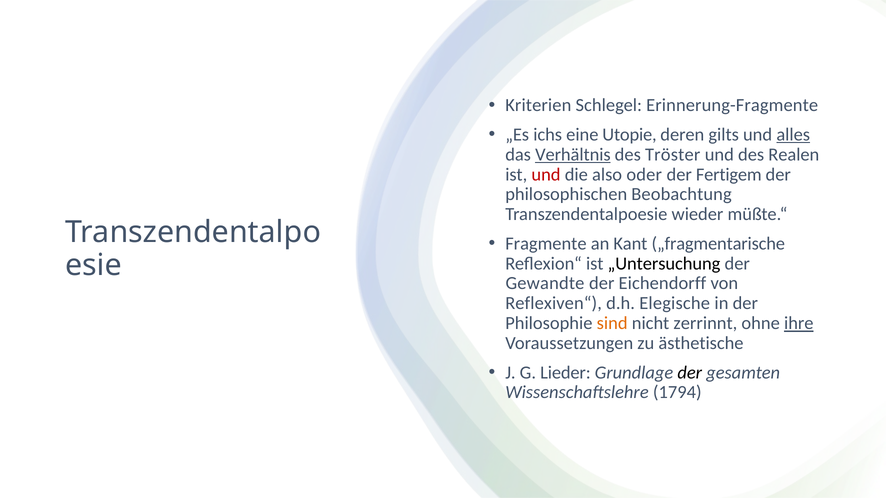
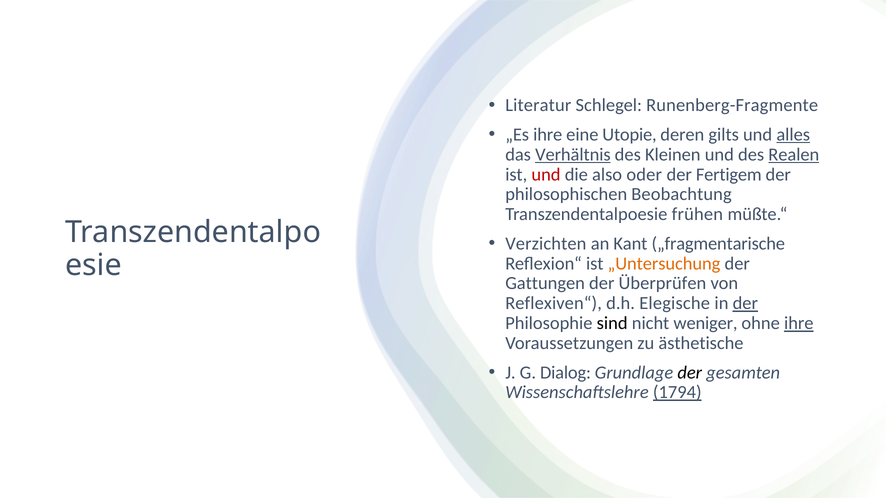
Kriterien: Kriterien -> Literatur (538, 105)
Erinnerung-Fragmente: Erinnerung-Fragmente -> Runenberg-Fragmente (732, 105)
„Es ichs: ichs -> ihre (548, 135)
Tröster: Tröster -> Kleinen (673, 155)
Realen underline: none -> present (794, 155)
wieder: wieder -> frühen (697, 214)
Fragmente: Fragmente -> Verzichten (546, 244)
„Untersuchung colour: black -> orange (664, 264)
Gewandte: Gewandte -> Gattungen (545, 284)
Eichendorff: Eichendorff -> Überprüfen (662, 284)
der underline: none -> present (745, 304)
sind colour: orange -> black (612, 324)
zerrinnt: zerrinnt -> weniger (706, 324)
Lieder: Lieder -> Dialog (565, 373)
1794 underline: none -> present (677, 393)
